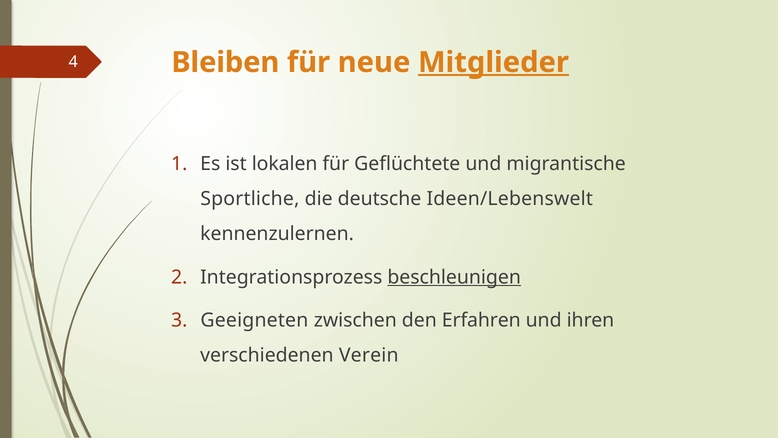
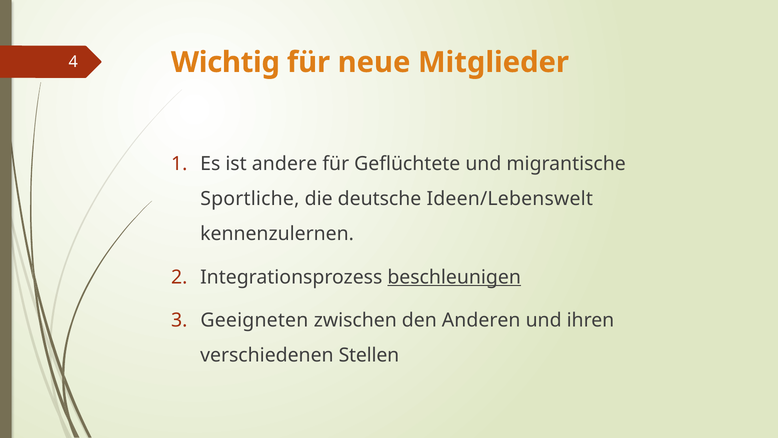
Bleiben: Bleiben -> Wichtig (225, 62)
Mitglieder underline: present -> none (493, 62)
lokalen: lokalen -> andere (285, 164)
Erfahren: Erfahren -> Anderen (481, 320)
Verein: Verein -> Stellen (369, 355)
